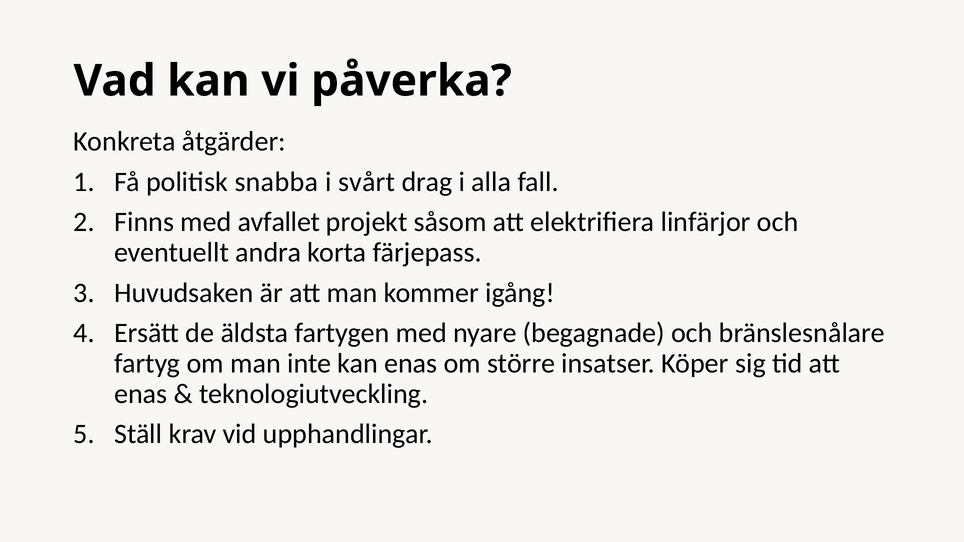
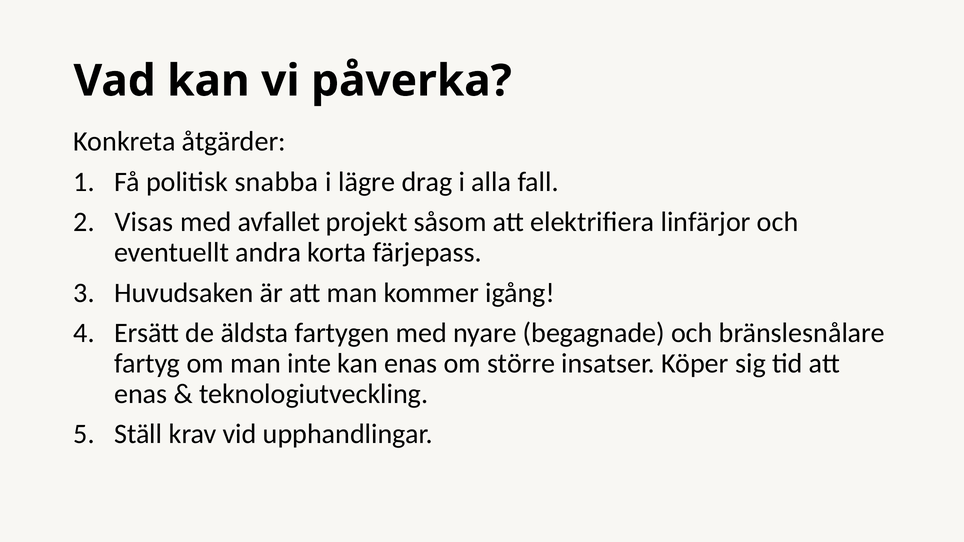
svårt: svårt -> lägre (367, 182)
Finns: Finns -> Visas (144, 222)
